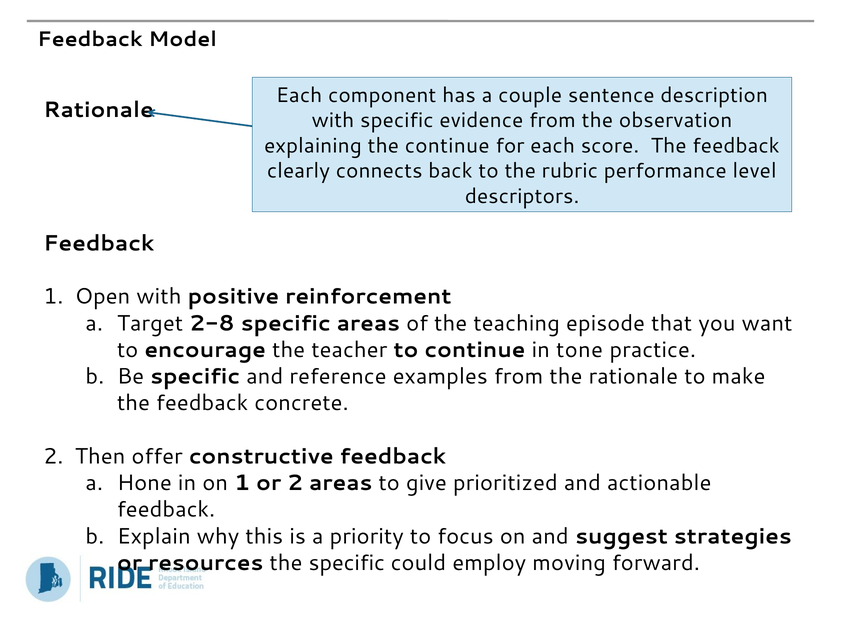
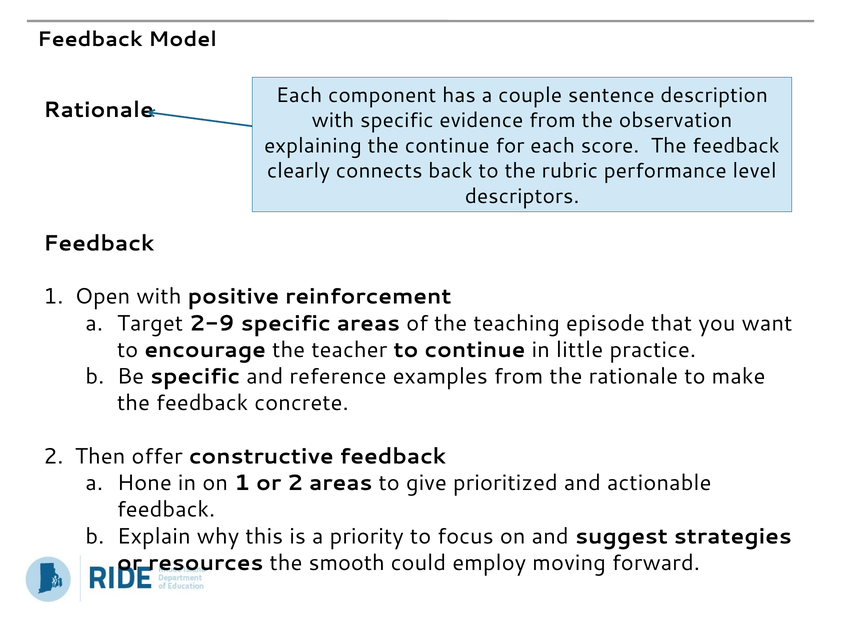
2-8: 2-8 -> 2-9 (212, 323)
tone: tone -> little (580, 350)
the specific: specific -> smooth (347, 563)
